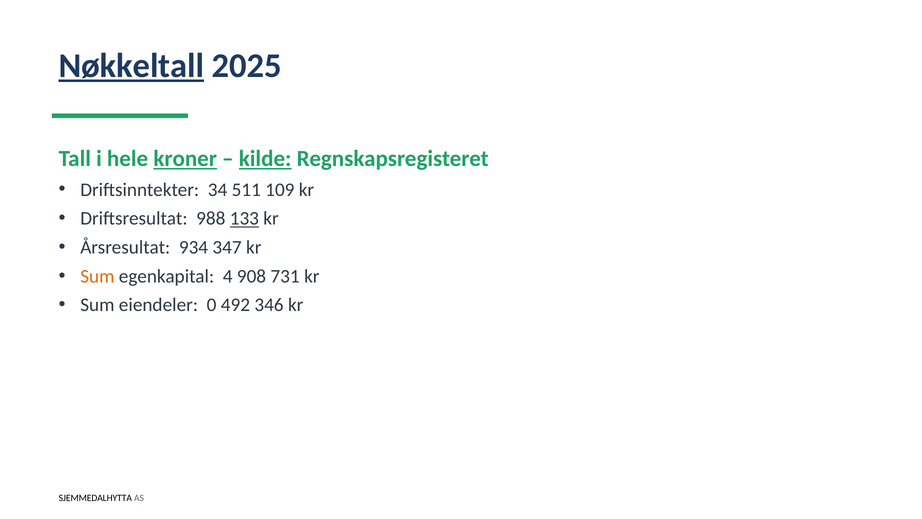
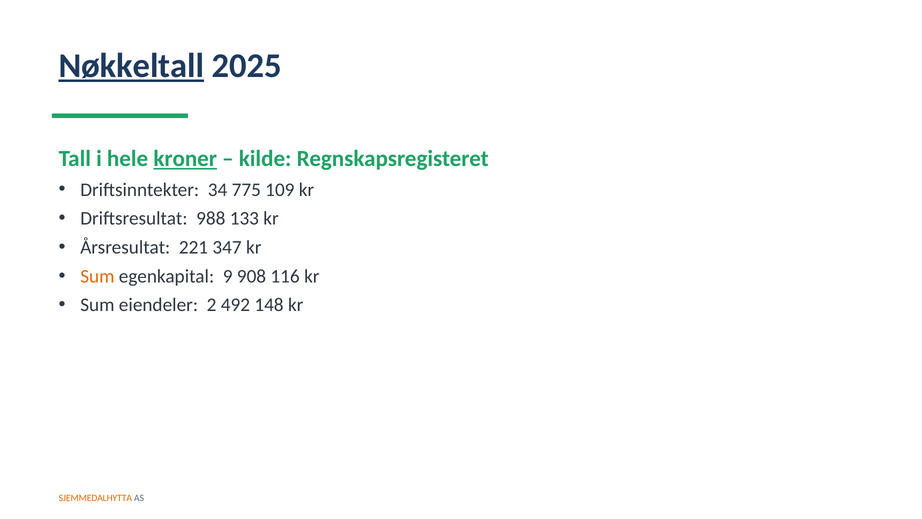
kilde underline: present -> none (265, 159)
511: 511 -> 775 (246, 190)
133 underline: present -> none (244, 218)
934: 934 -> 221 (193, 247)
4: 4 -> 9 (228, 276)
731: 731 -> 116 (285, 276)
0: 0 -> 2 (212, 305)
346: 346 -> 148 (269, 305)
SJEMMEDALHYTTA colour: black -> orange (95, 498)
